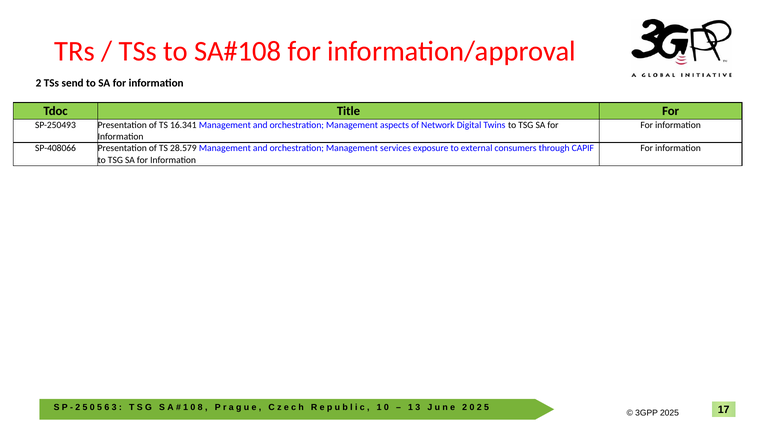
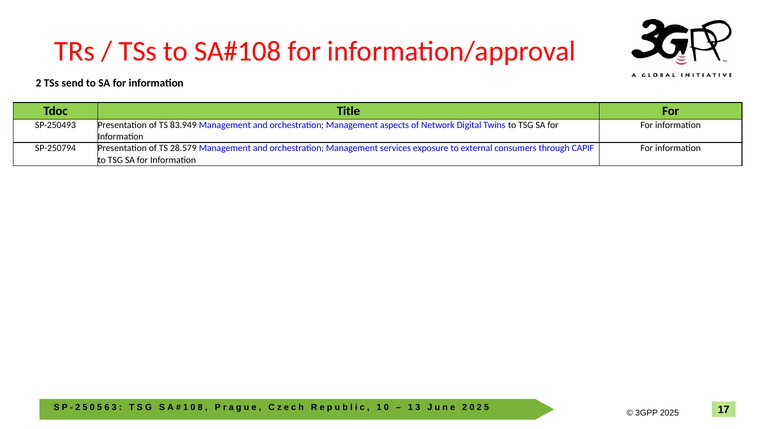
16.341: 16.341 -> 83.949 (183, 125)
SP-408066: SP-408066 -> SP-250794 (55, 148)
